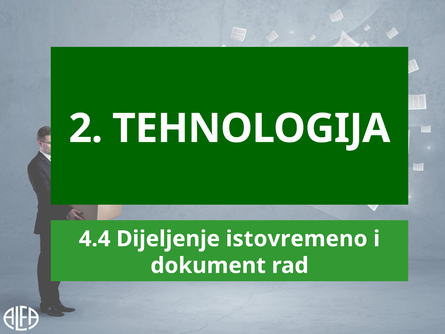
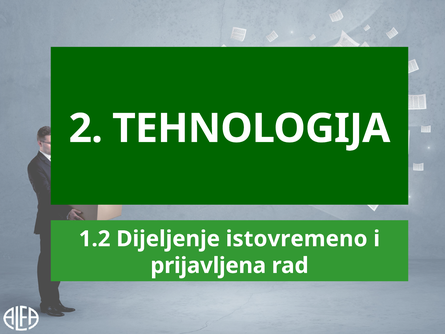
4.4: 4.4 -> 1.2 (95, 239)
dokument: dokument -> prijavljena (208, 265)
